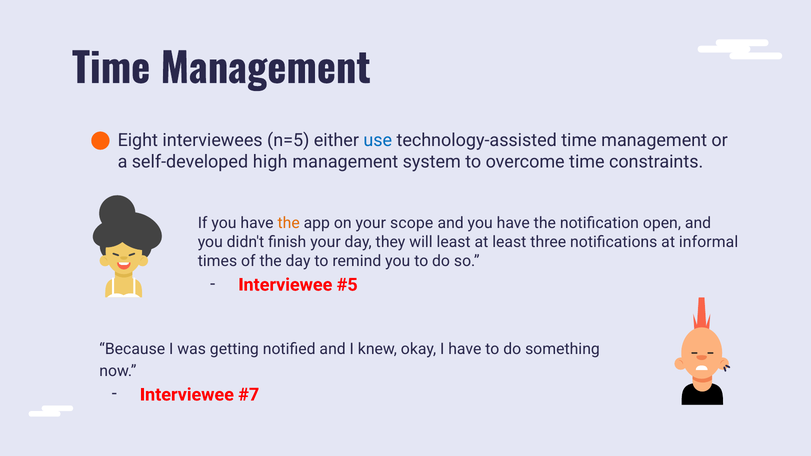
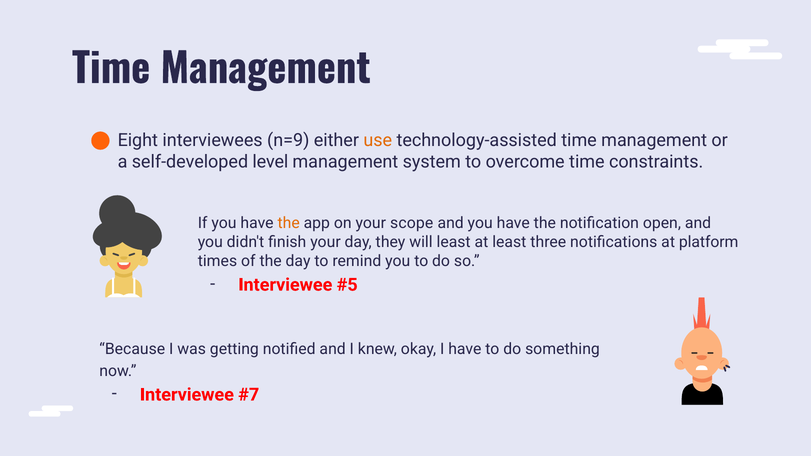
n=5: n=5 -> n=9 (288, 140)
use colour: blue -> orange (378, 140)
high: high -> level (270, 162)
informal: informal -> platform (709, 242)
